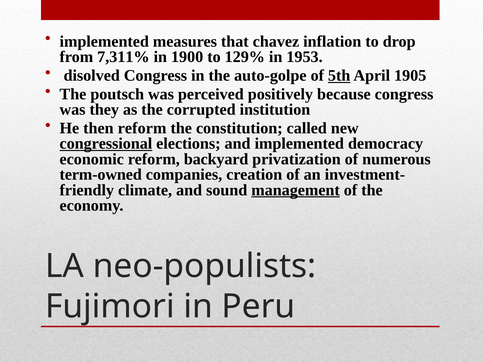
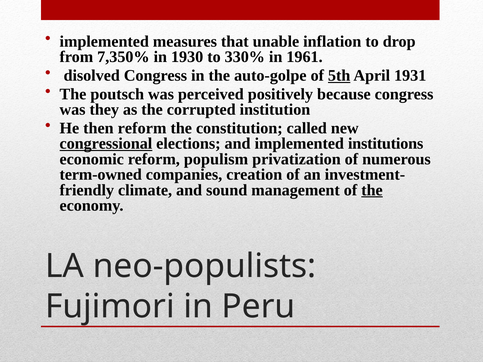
chavez: chavez -> unable (276, 41)
7,311%: 7,311% -> 7,350% (123, 57)
1900: 1900 -> 1930 (187, 57)
129%: 129% -> 330% (245, 57)
1953: 1953 -> 1961 (305, 57)
1905: 1905 -> 1931 (410, 76)
democracy: democracy -> institutions (386, 144)
backyard: backyard -> populism (216, 159)
management underline: present -> none (296, 190)
the underline: none -> present (372, 190)
